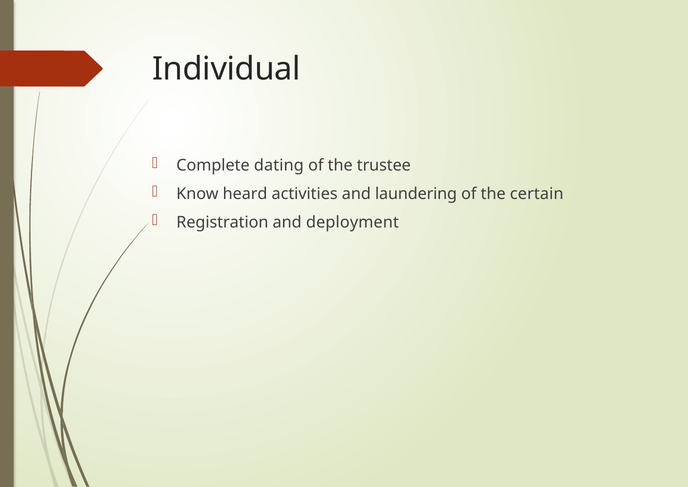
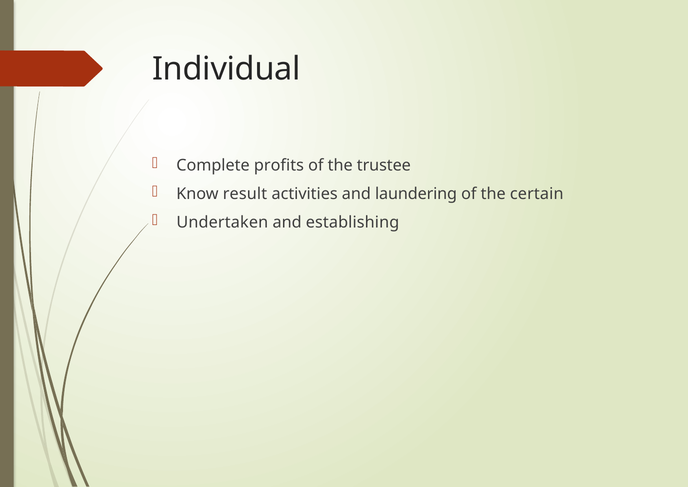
dating: dating -> profits (279, 165)
heard: heard -> result (245, 194)
Registration: Registration -> Undertaken (222, 222)
deployment: deployment -> establishing (353, 222)
